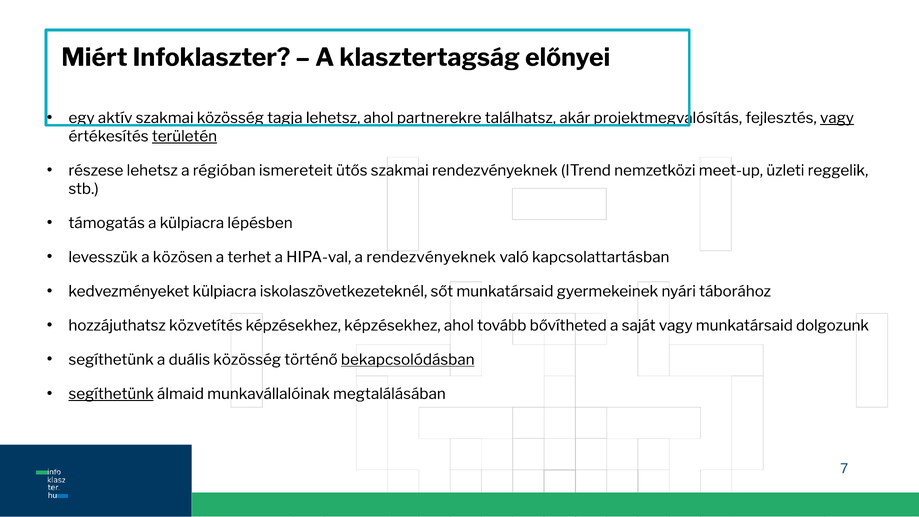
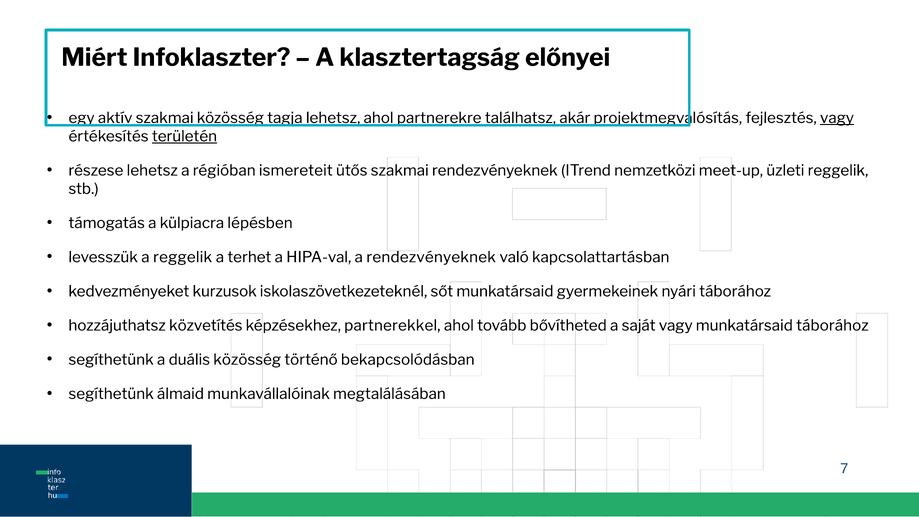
a közösen: közösen -> reggelik (183, 257)
kedvezményeket külpiacra: külpiacra -> kurzusok (225, 291)
képzésekhez képzésekhez: képzésekhez -> partnerekkel (392, 325)
munkatársaid dolgozunk: dolgozunk -> táborához (832, 325)
bekapcsolódásban underline: present -> none (408, 360)
segíthetünk underline: present -> none (111, 394)
